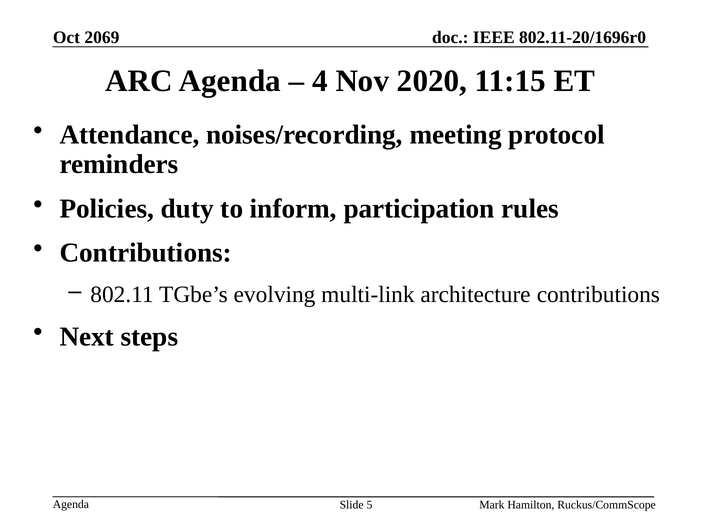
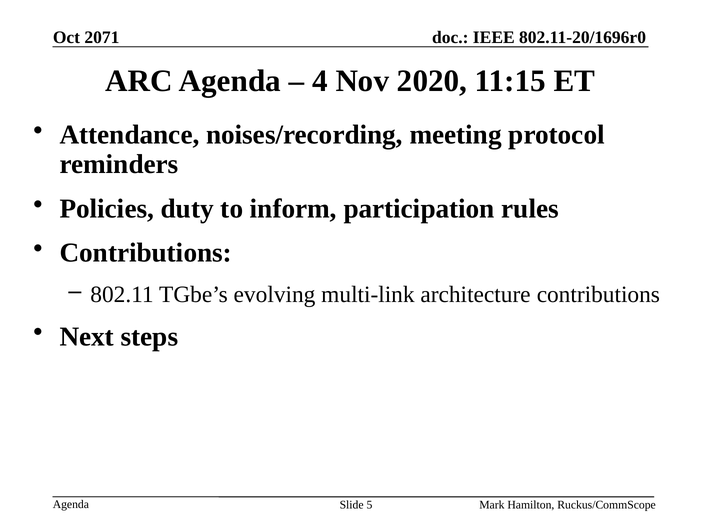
2069: 2069 -> 2071 (102, 37)
